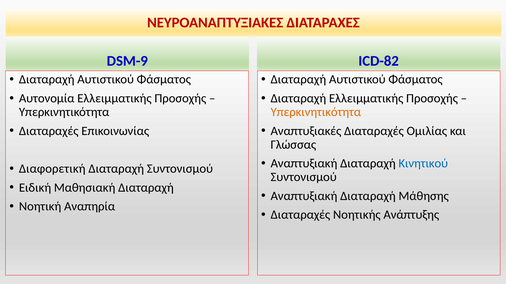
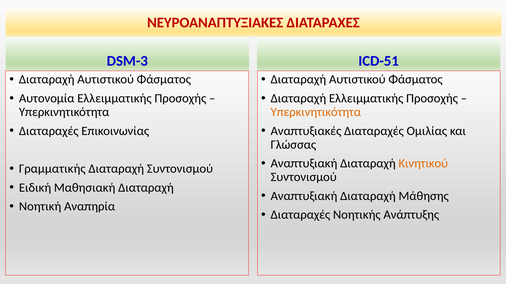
DSM-9: DSM-9 -> DSM-3 (127, 61)
ICD-82: ICD-82 -> ICD-51 (379, 61)
Κινητικού colour: blue -> orange (423, 164)
Διαφορετική: Διαφορετική -> Γραμματικής (52, 169)
